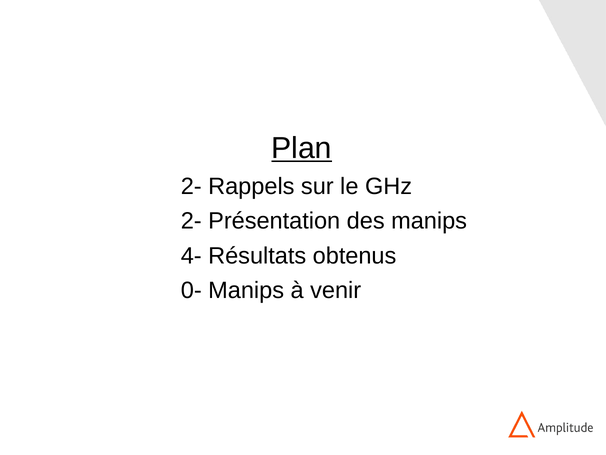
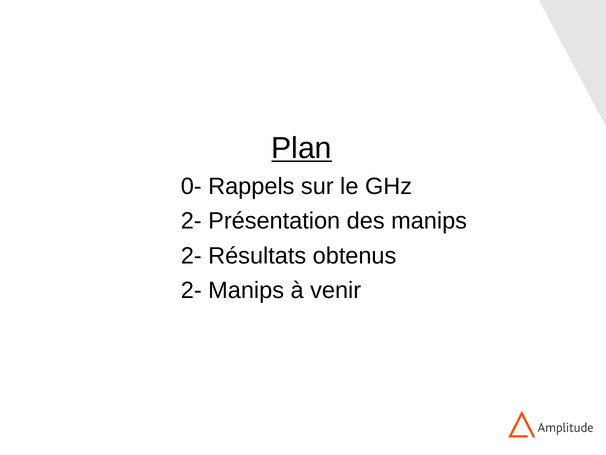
2-: 2- -> 0- (191, 186)
4-: 4- -> 2- (191, 256)
0-: 0- -> 2- (191, 290)
